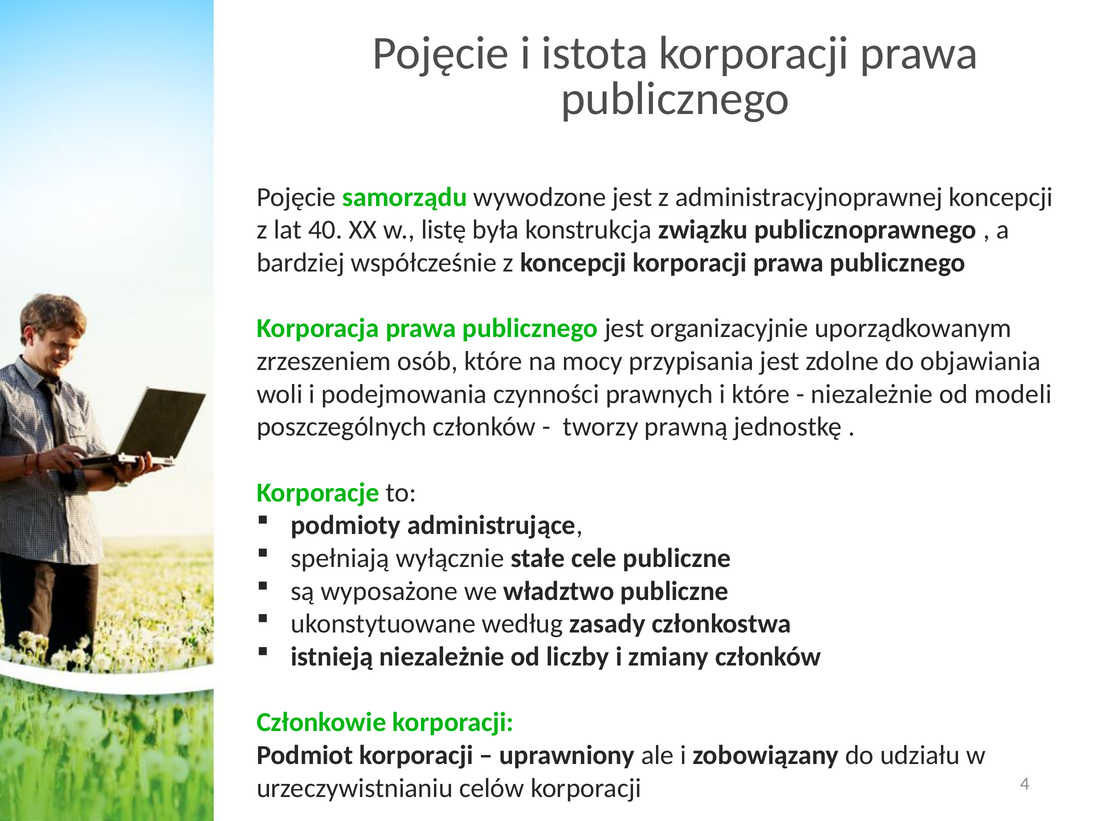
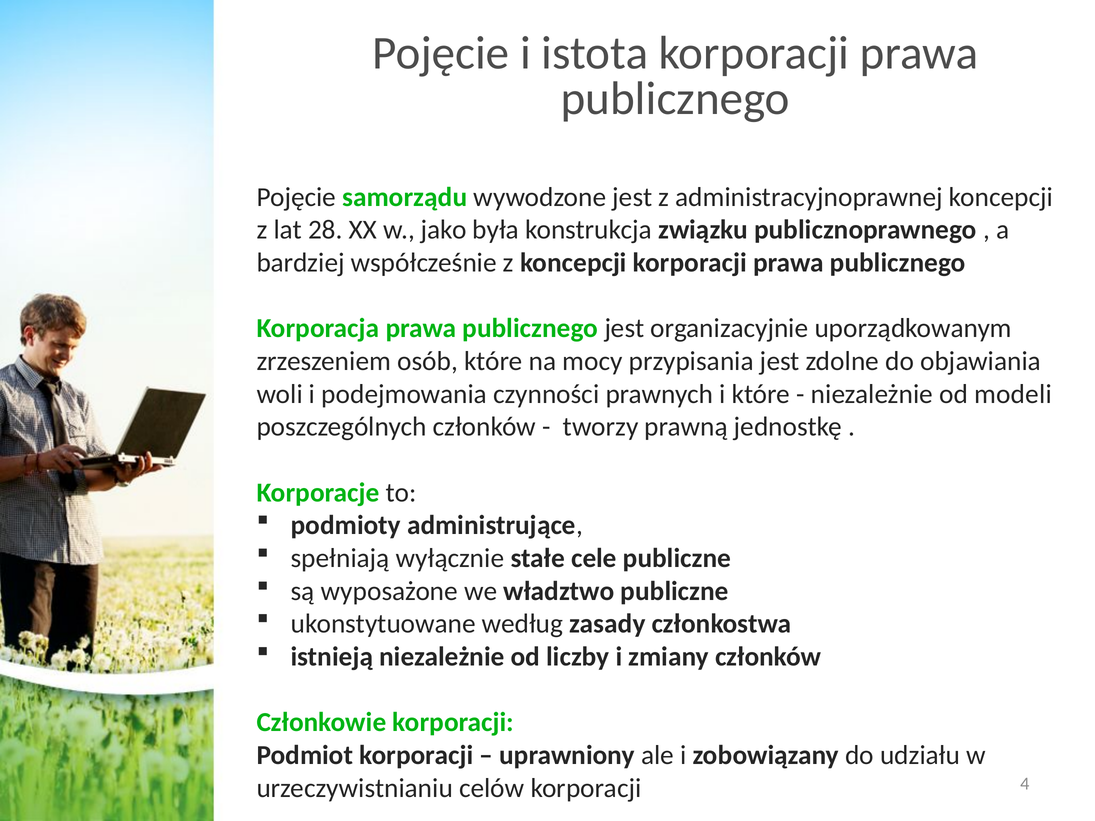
40: 40 -> 28 (325, 230)
listę: listę -> jako (444, 230)
